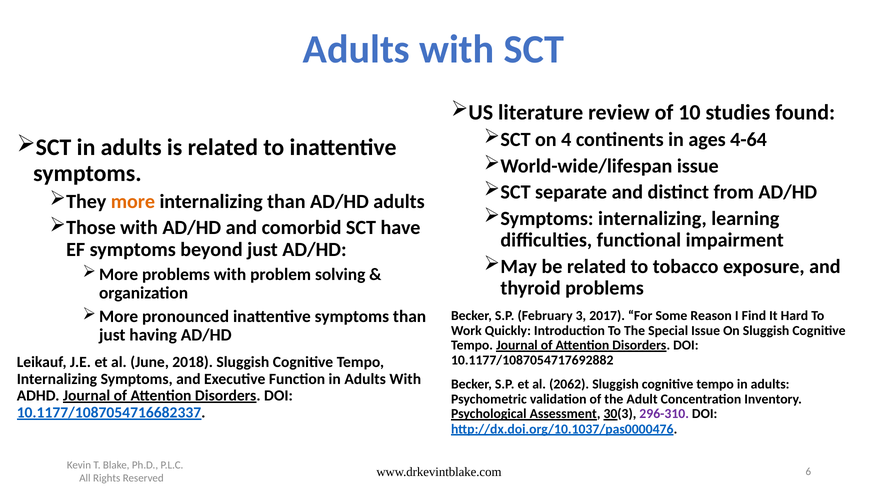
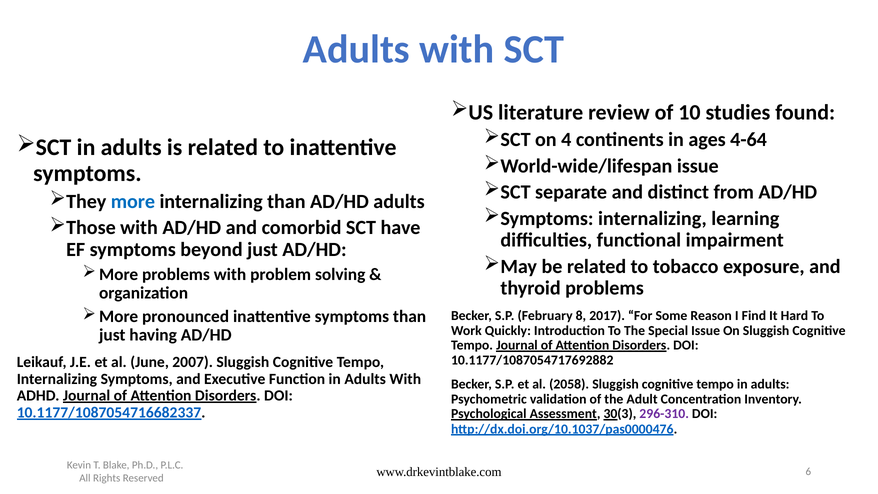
more colour: orange -> blue (133, 201)
3: 3 -> 8 (581, 316)
2018: 2018 -> 2007 (193, 362)
2062: 2062 -> 2058 (569, 384)
